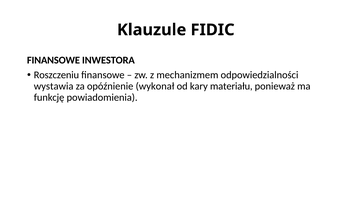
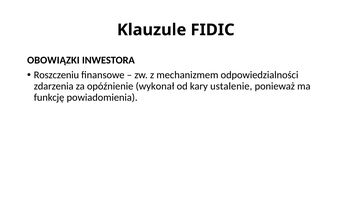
FINANSOWE: FINANSOWE -> OBOWIĄZKI (53, 60)
wystawia: wystawia -> zdarzenia (54, 86)
materiału: materiału -> ustalenie (231, 86)
